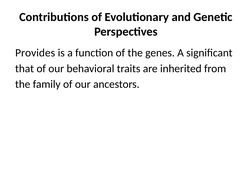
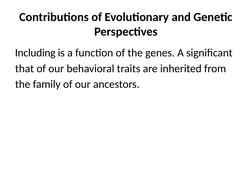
Provides: Provides -> Including (35, 53)
